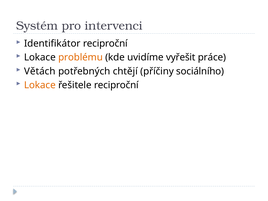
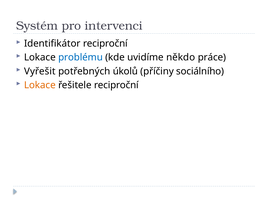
problému colour: orange -> blue (80, 57)
vyřešit: vyřešit -> někdo (181, 57)
Větách: Větách -> Vyřešit (40, 71)
chtějí: chtějí -> úkolů (125, 71)
